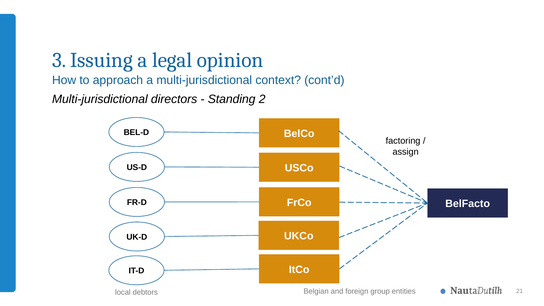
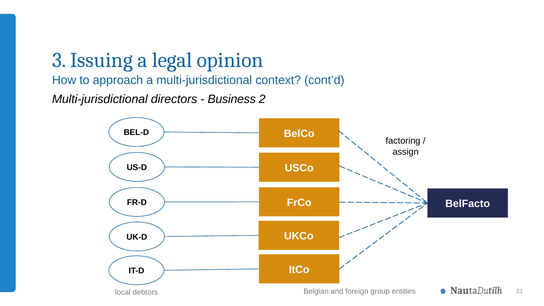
Standing: Standing -> Business (232, 99)
